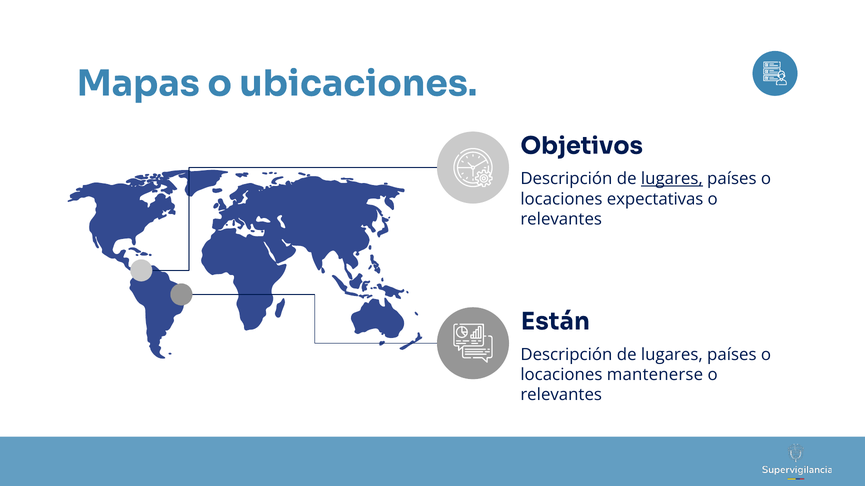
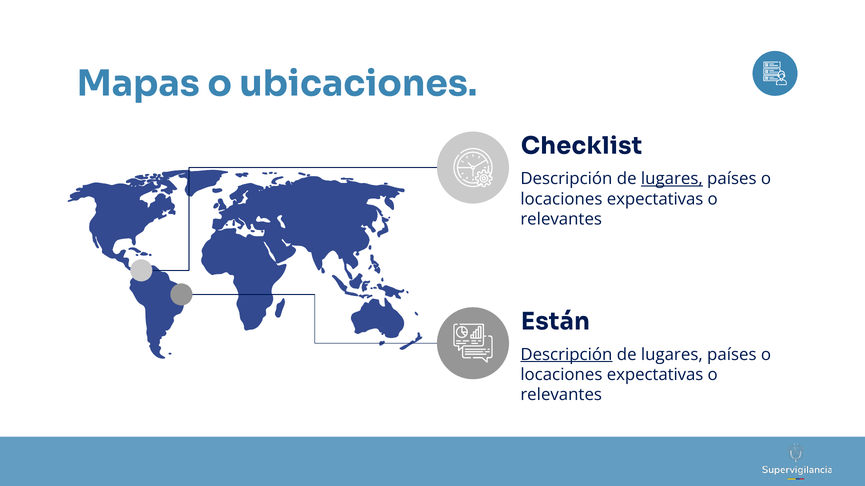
Objetivos: Objetivos -> Checklist (582, 146)
Descripción underline: none -> present (566, 355)
mantenerse: mantenerse -> expectativas (655, 375)
